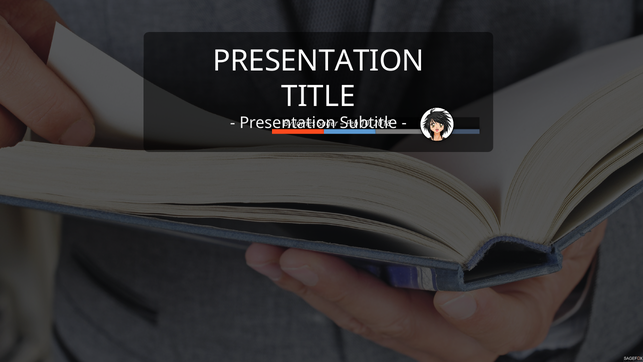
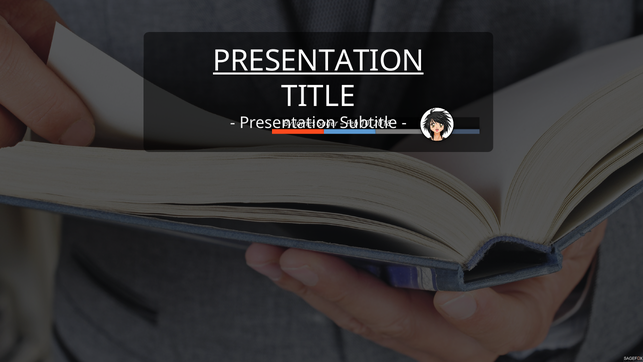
PRESENTATION underline: none -> present (318, 61)
